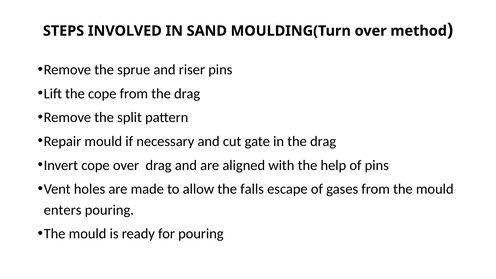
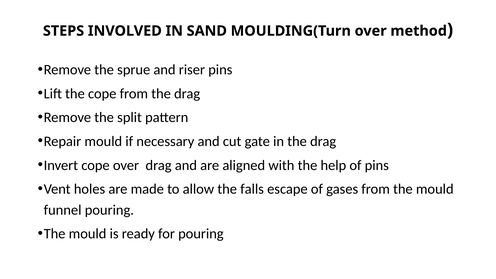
enters: enters -> funnel (63, 210)
